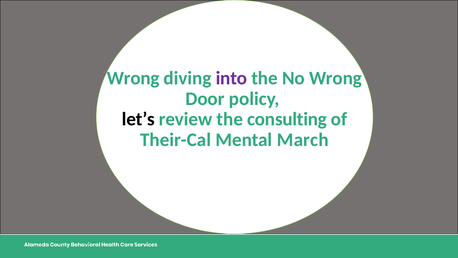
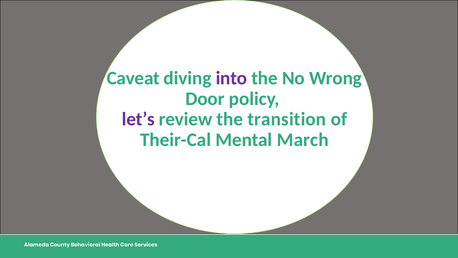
Wrong: Wrong -> Caveat (133, 78)
let’s colour: black -> purple (138, 119)
consulting: consulting -> transition (287, 119)
